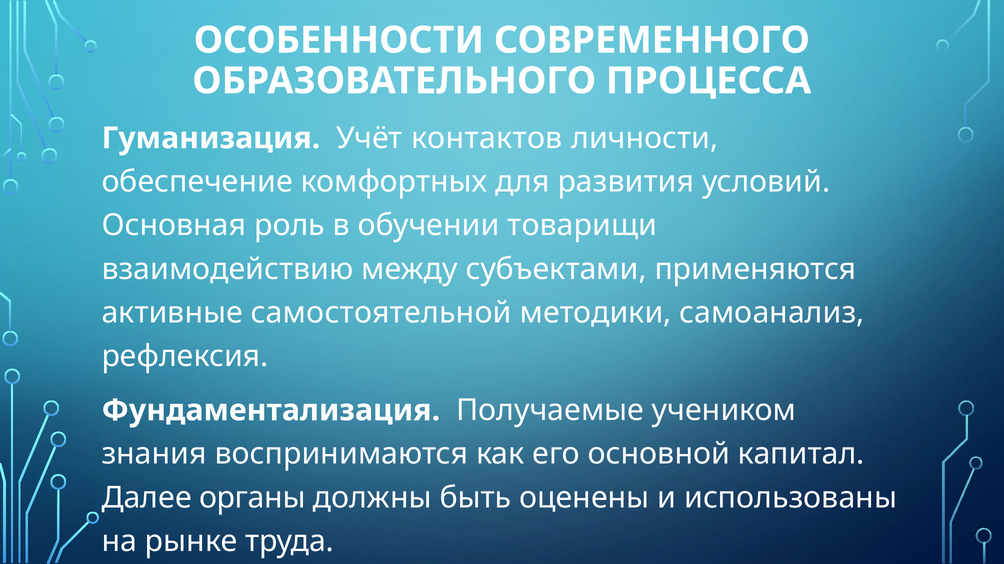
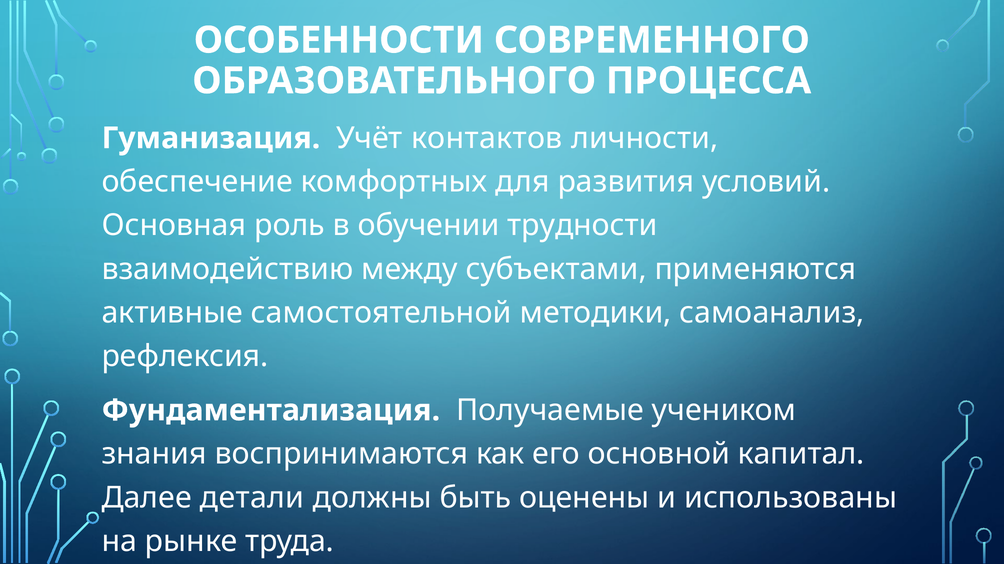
товарищи: товарищи -> трудности (582, 226)
органы: органы -> детали (252, 498)
